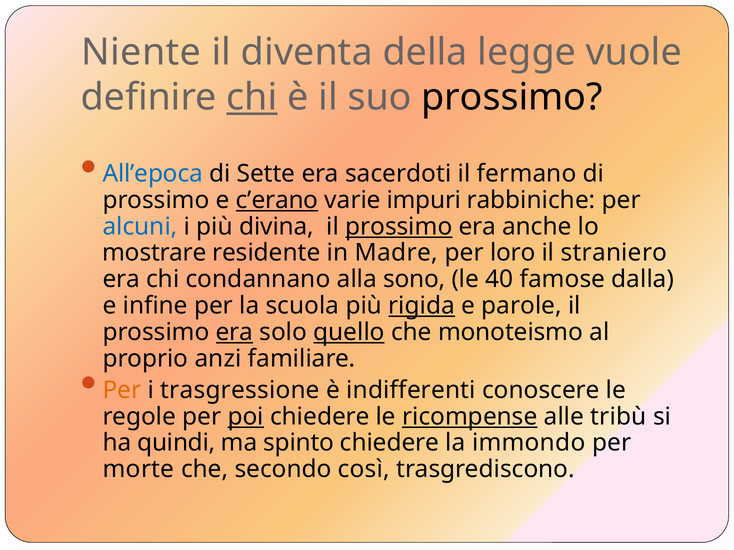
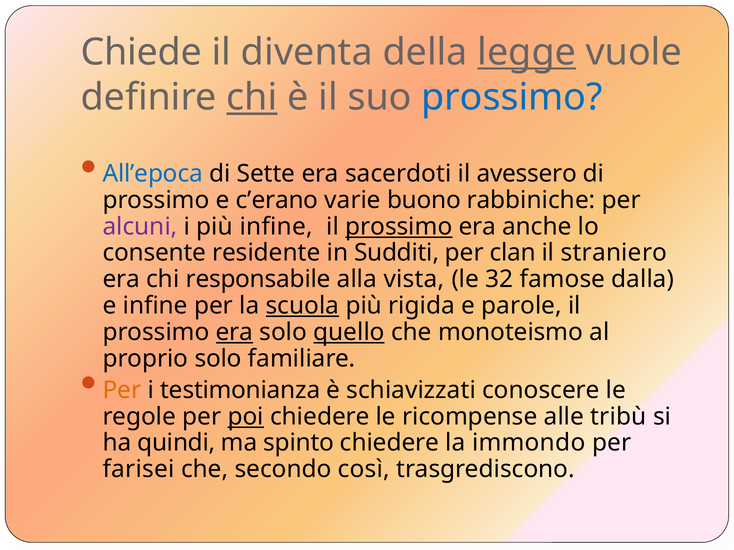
Niente: Niente -> Chiede (141, 52)
legge underline: none -> present (527, 52)
prossimo colour: black -> blue (512, 98)
fermano: fermano -> avessero (527, 174)
c’erano underline: present -> none (277, 200)
impuri: impuri -> buono (424, 200)
alcuni colour: blue -> purple (140, 227)
più divina: divina -> infine (276, 227)
mostrare: mostrare -> consente (154, 253)
Madre: Madre -> Sudditi (397, 253)
loro: loro -> clan (513, 253)
condannano: condannano -> responsabile (258, 280)
sono: sono -> vista (414, 280)
40: 40 -> 32 (499, 280)
scuola underline: none -> present (302, 306)
rigida underline: present -> none (422, 306)
proprio anzi: anzi -> solo (218, 359)
trasgressione: trasgressione -> testimonianza (240, 391)
indifferenti: indifferenti -> schiavizzati (411, 391)
ricompense underline: present -> none (470, 417)
morte: morte -> farisei (139, 470)
